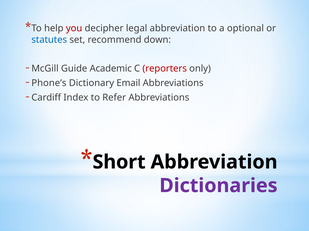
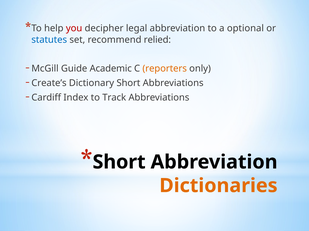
down: down -> relied (157, 40)
reporters colour: red -> orange (165, 69)
Phone’s: Phone’s -> Create’s (49, 83)
Dictionary Email: Email -> Short (128, 83)
Refer: Refer -> Track (114, 98)
Dictionaries colour: purple -> orange (218, 186)
